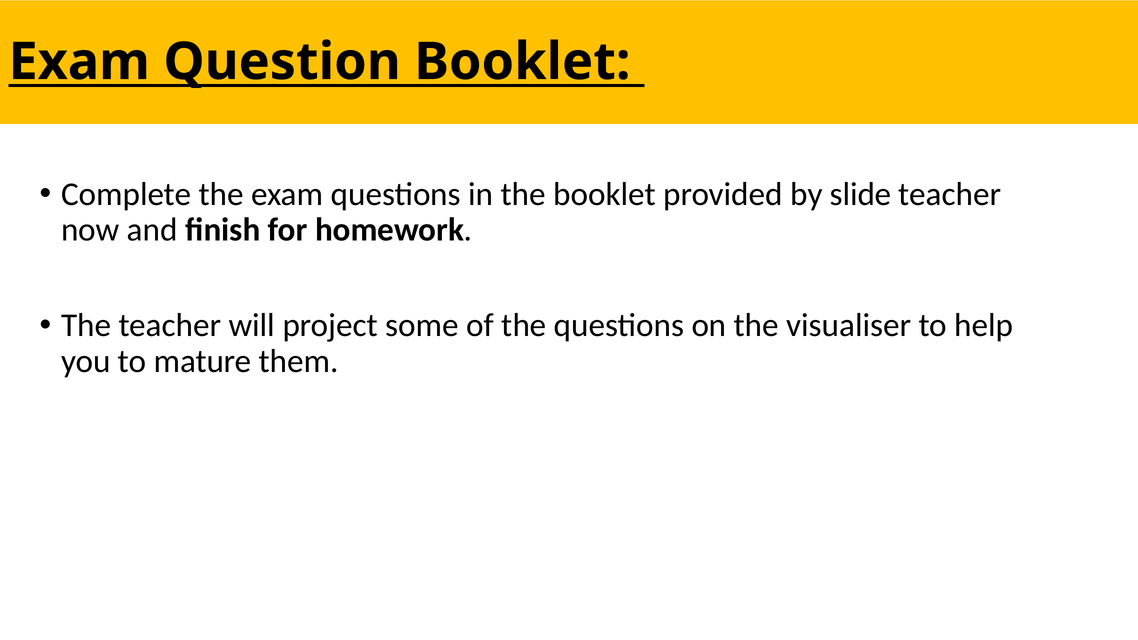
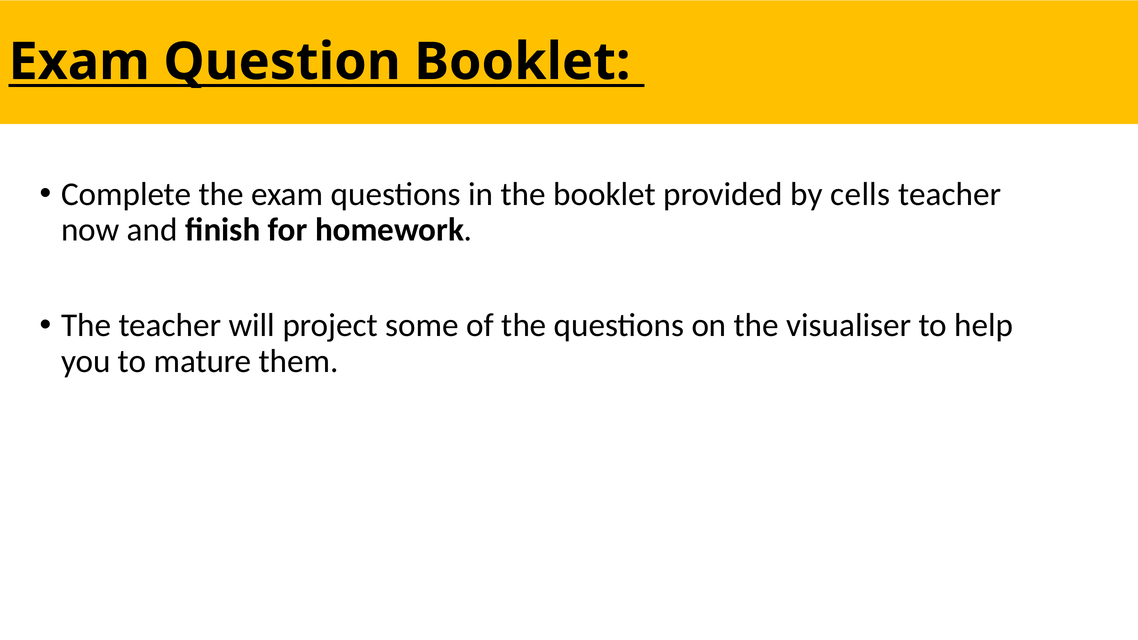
slide: slide -> cells (860, 194)
